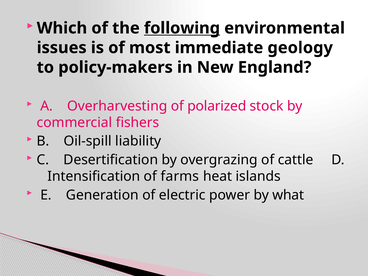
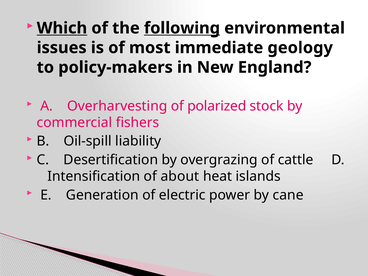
Which underline: none -> present (62, 28)
farms: farms -> about (180, 176)
what: what -> cane (288, 195)
